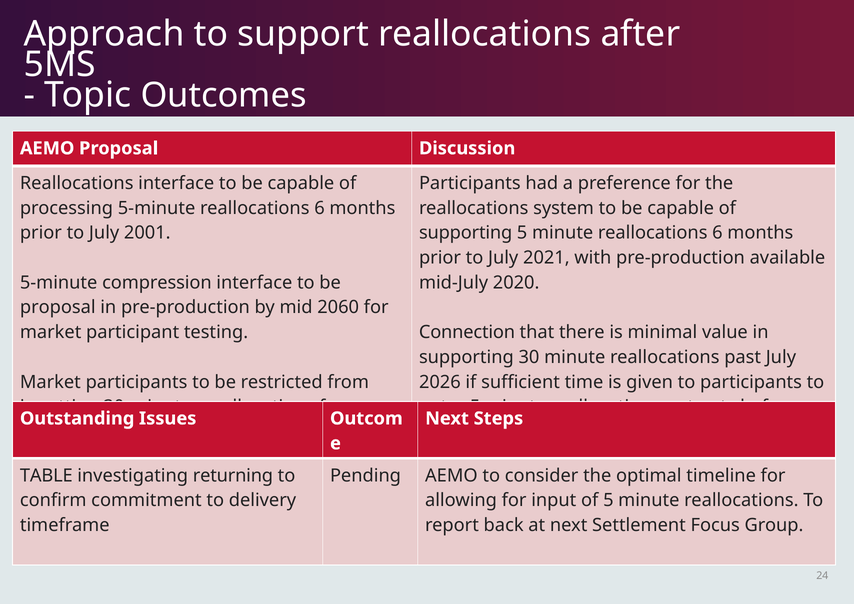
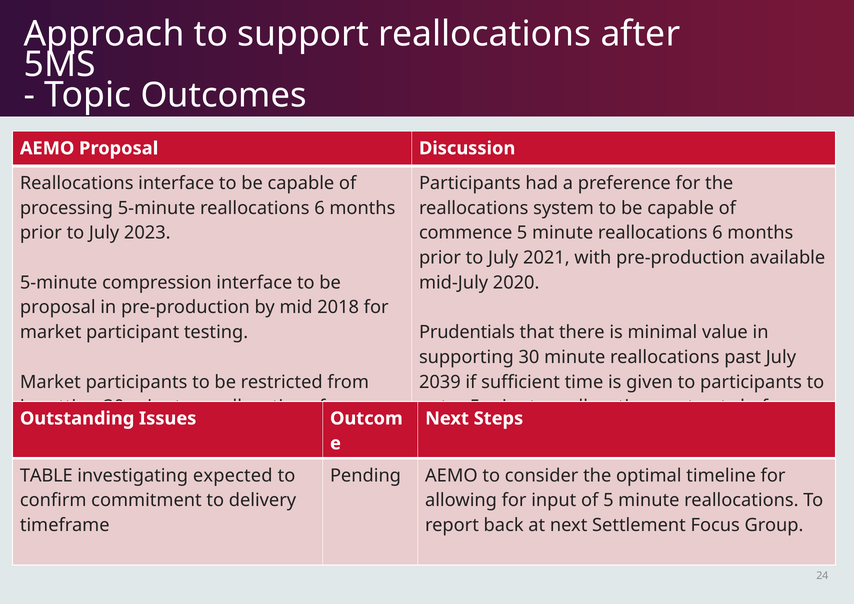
2001: 2001 -> 2023 (147, 233)
supporting: supporting -> commence (466, 233)
2060: 2060 -> 2018 (338, 307)
Connection: Connection -> Prudentials (467, 332)
2026: 2026 -> 2039 (440, 382)
returning: returning -> expected (233, 475)
